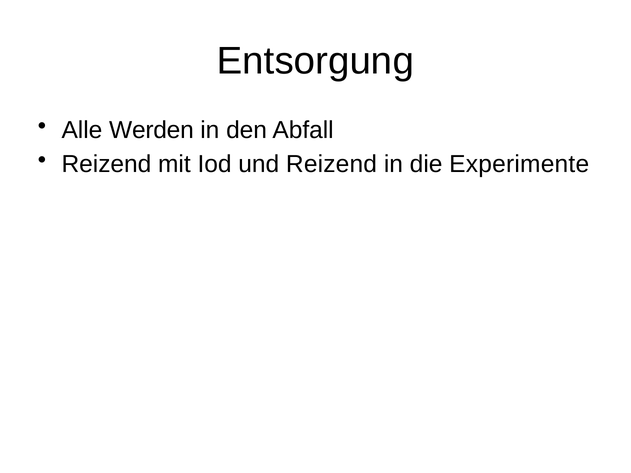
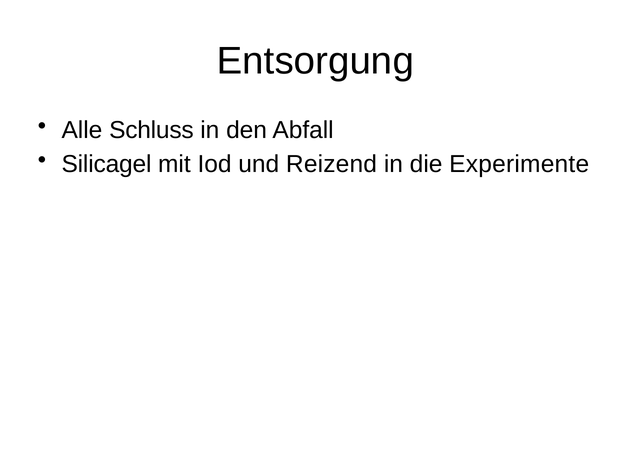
Werden: Werden -> Schluss (151, 130)
Reizend: Reizend -> Silicagel (107, 164)
